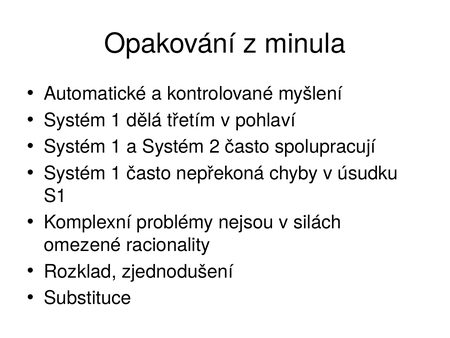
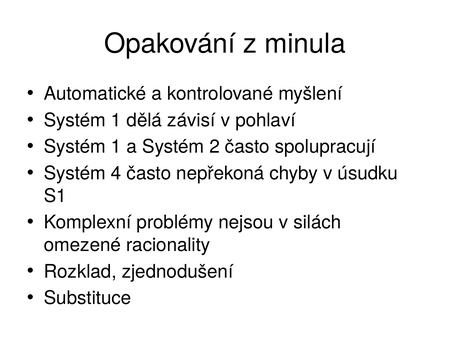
třetím: třetím -> závisí (191, 120)
1: 1 -> 4 (116, 173)
